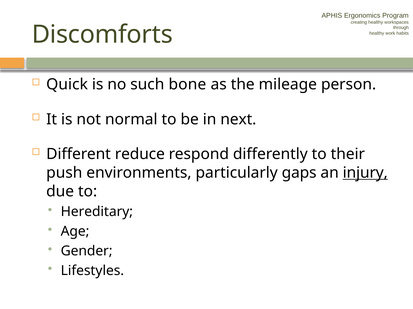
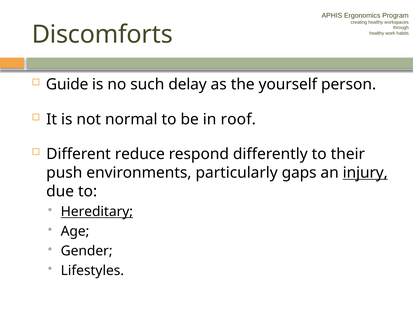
Quick: Quick -> Guide (67, 85)
bone: bone -> delay (188, 85)
mileage: mileage -> yourself (288, 85)
next: next -> roof (238, 120)
Hereditary underline: none -> present (97, 212)
